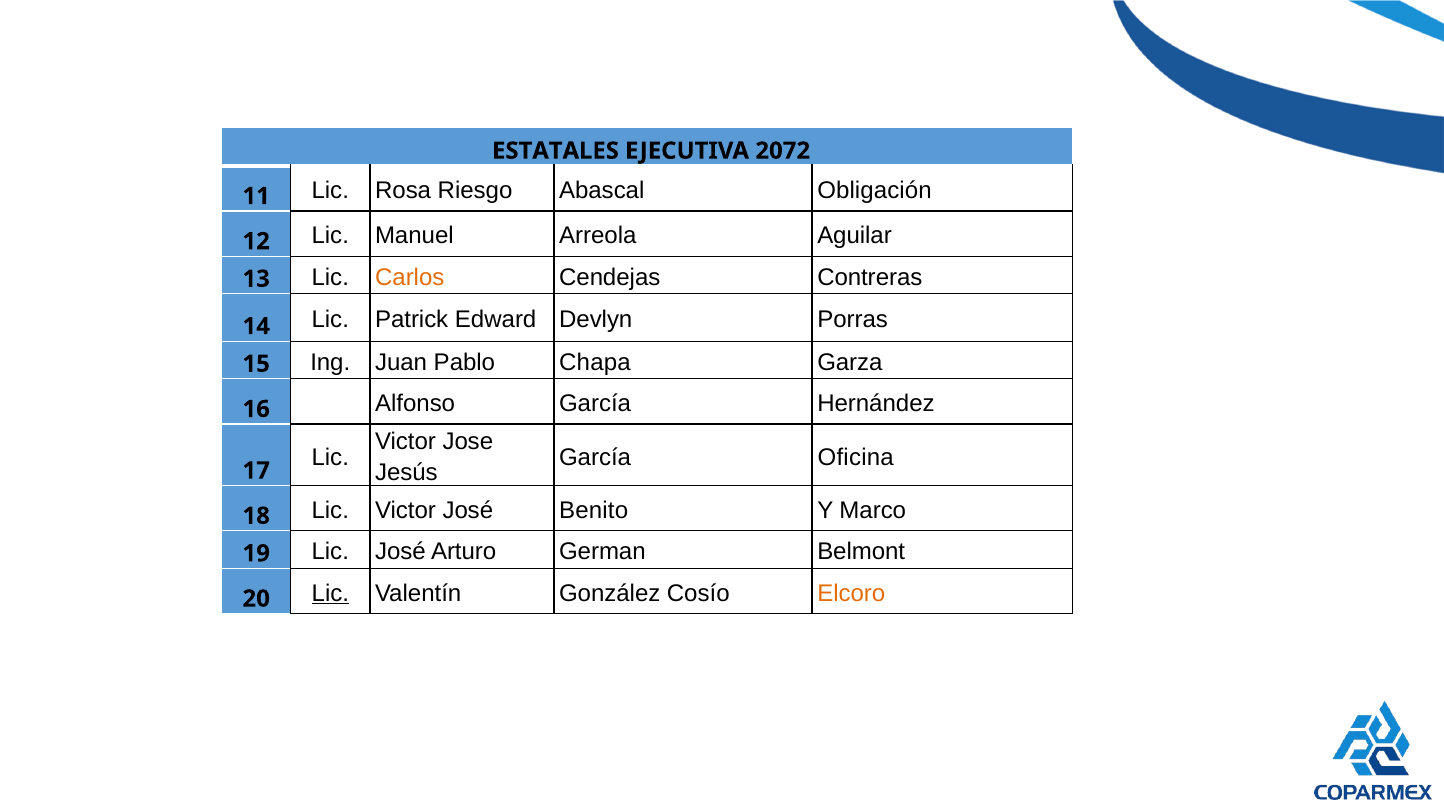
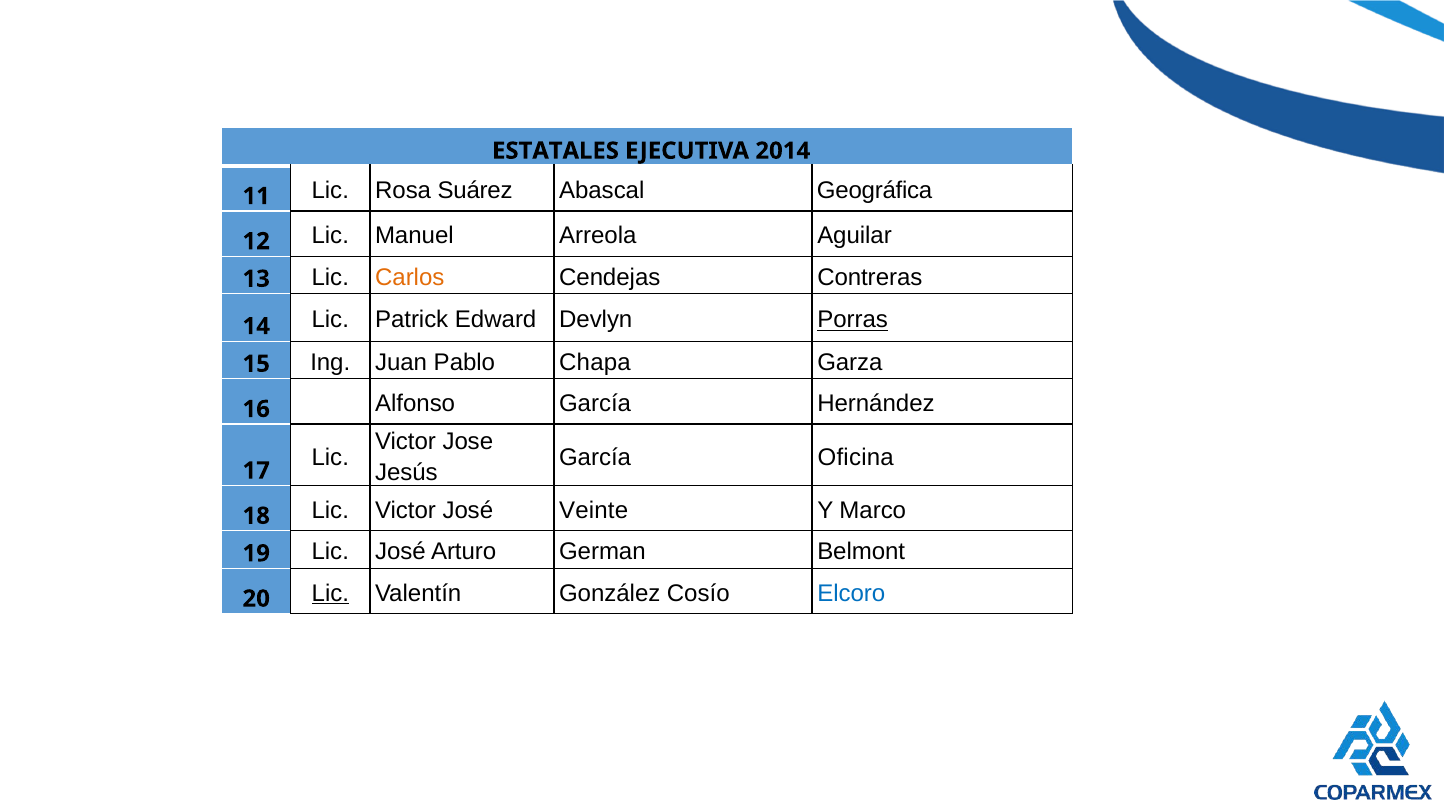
2072: 2072 -> 2014 (783, 151)
Riesgo: Riesgo -> Suárez (475, 191)
Obligación: Obligación -> Geográfica (875, 191)
Porras underline: none -> present (853, 320)
Benito: Benito -> Veinte (594, 511)
Elcoro colour: orange -> blue (851, 594)
